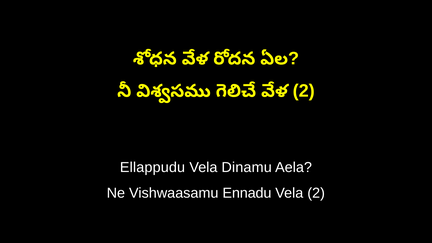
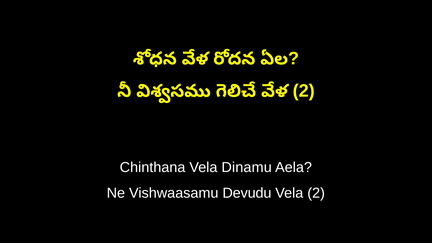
Ellappudu: Ellappudu -> Chinthana (153, 167)
Ennadu: Ennadu -> Devudu (247, 193)
